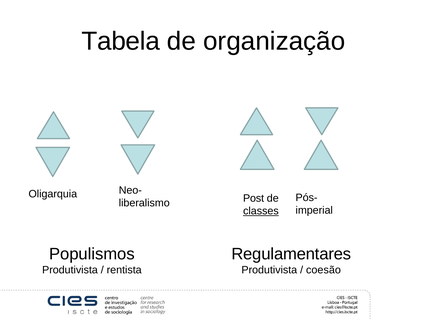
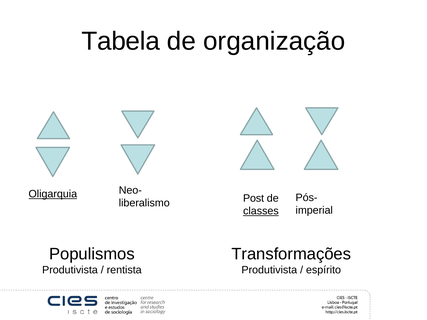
Oligarquia underline: none -> present (53, 194)
Regulamentares: Regulamentares -> Transformações (291, 254)
coesão: coesão -> espírito (324, 270)
